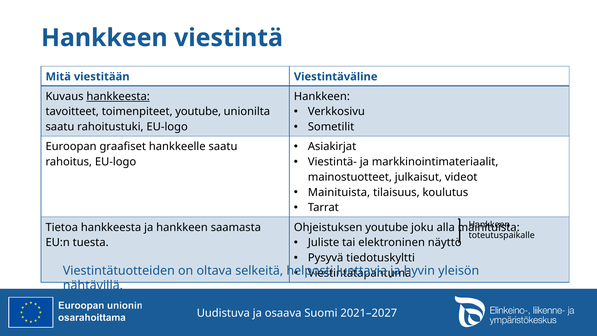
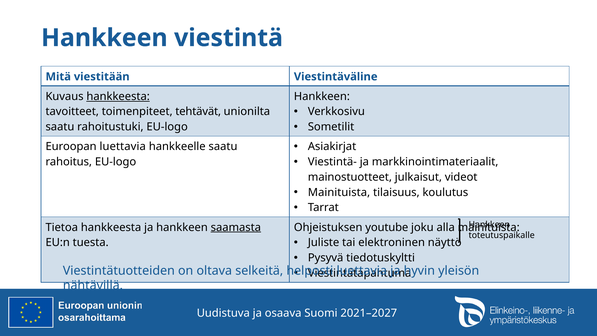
toimenpiteet youtube: youtube -> tehtävät (198, 112)
Euroopan graafiset: graafiset -> luettavia (123, 147)
saamasta underline: none -> present (236, 227)
